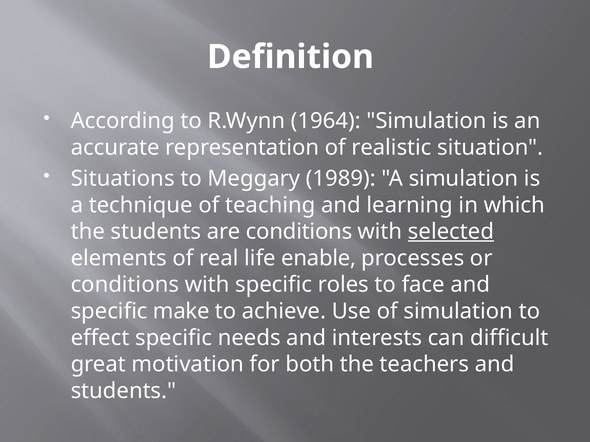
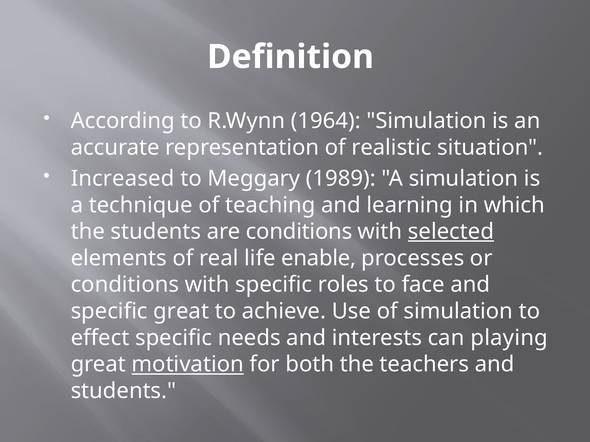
Situations: Situations -> Increased (123, 179)
specific make: make -> great (181, 312)
difficult: difficult -> playing (509, 338)
motivation underline: none -> present (188, 365)
